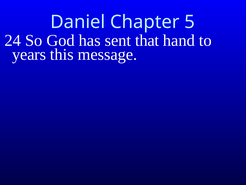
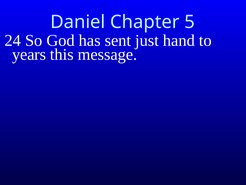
that: that -> just (147, 40)
